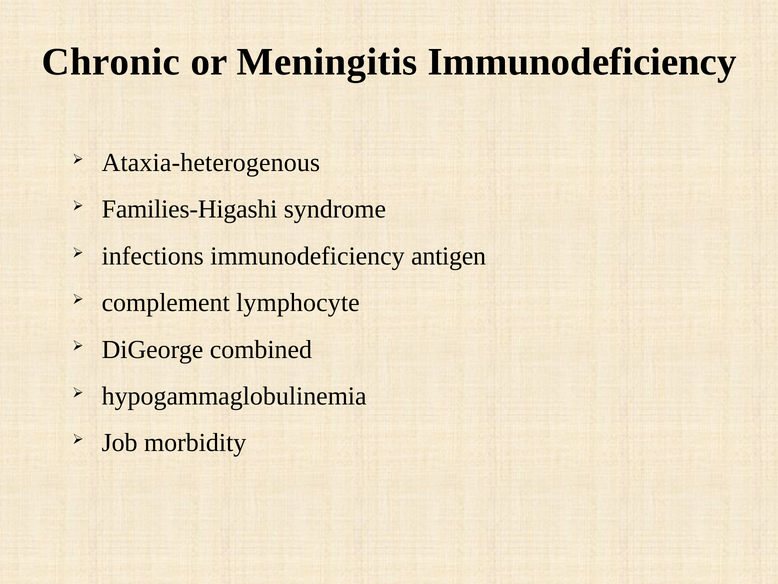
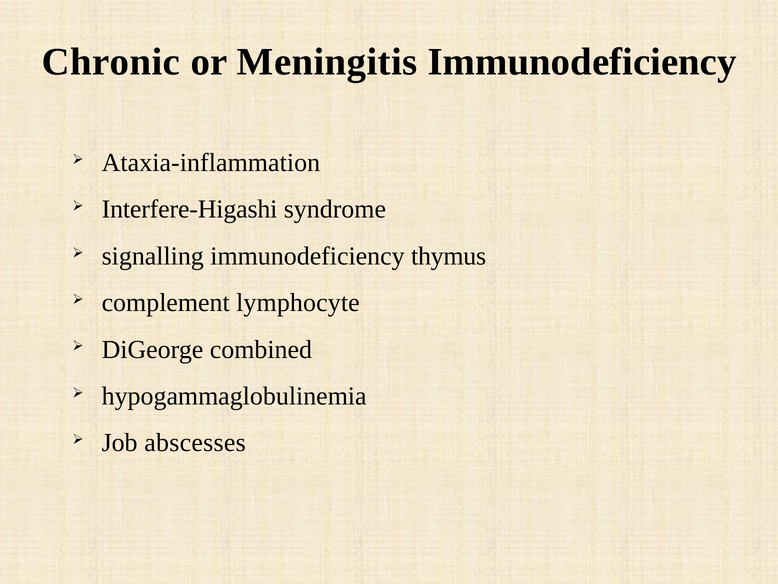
Ataxia-heterogenous: Ataxia-heterogenous -> Ataxia-inflammation (211, 162)
Families-Higashi: Families-Higashi -> Interfere-Higashi (190, 209)
infections: infections -> signalling (153, 256)
antigen: antigen -> thymus (449, 256)
morbidity: morbidity -> abscesses (195, 442)
